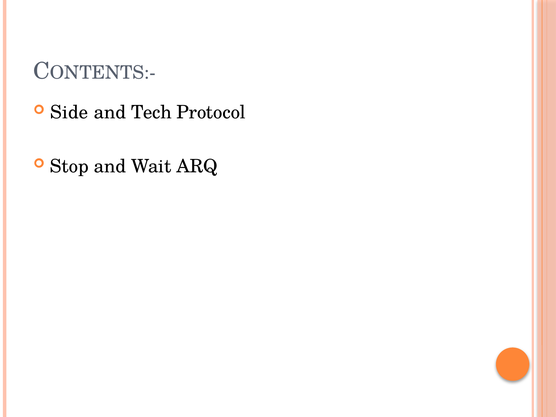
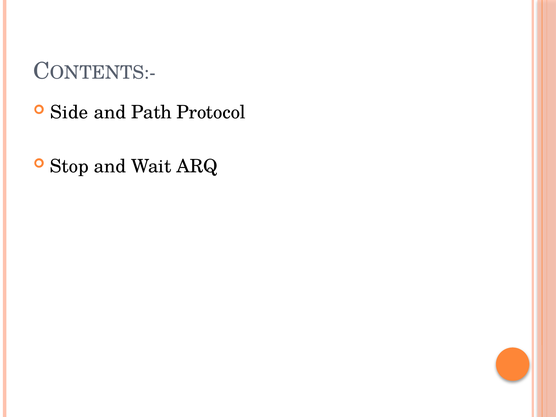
Tech: Tech -> Path (151, 112)
